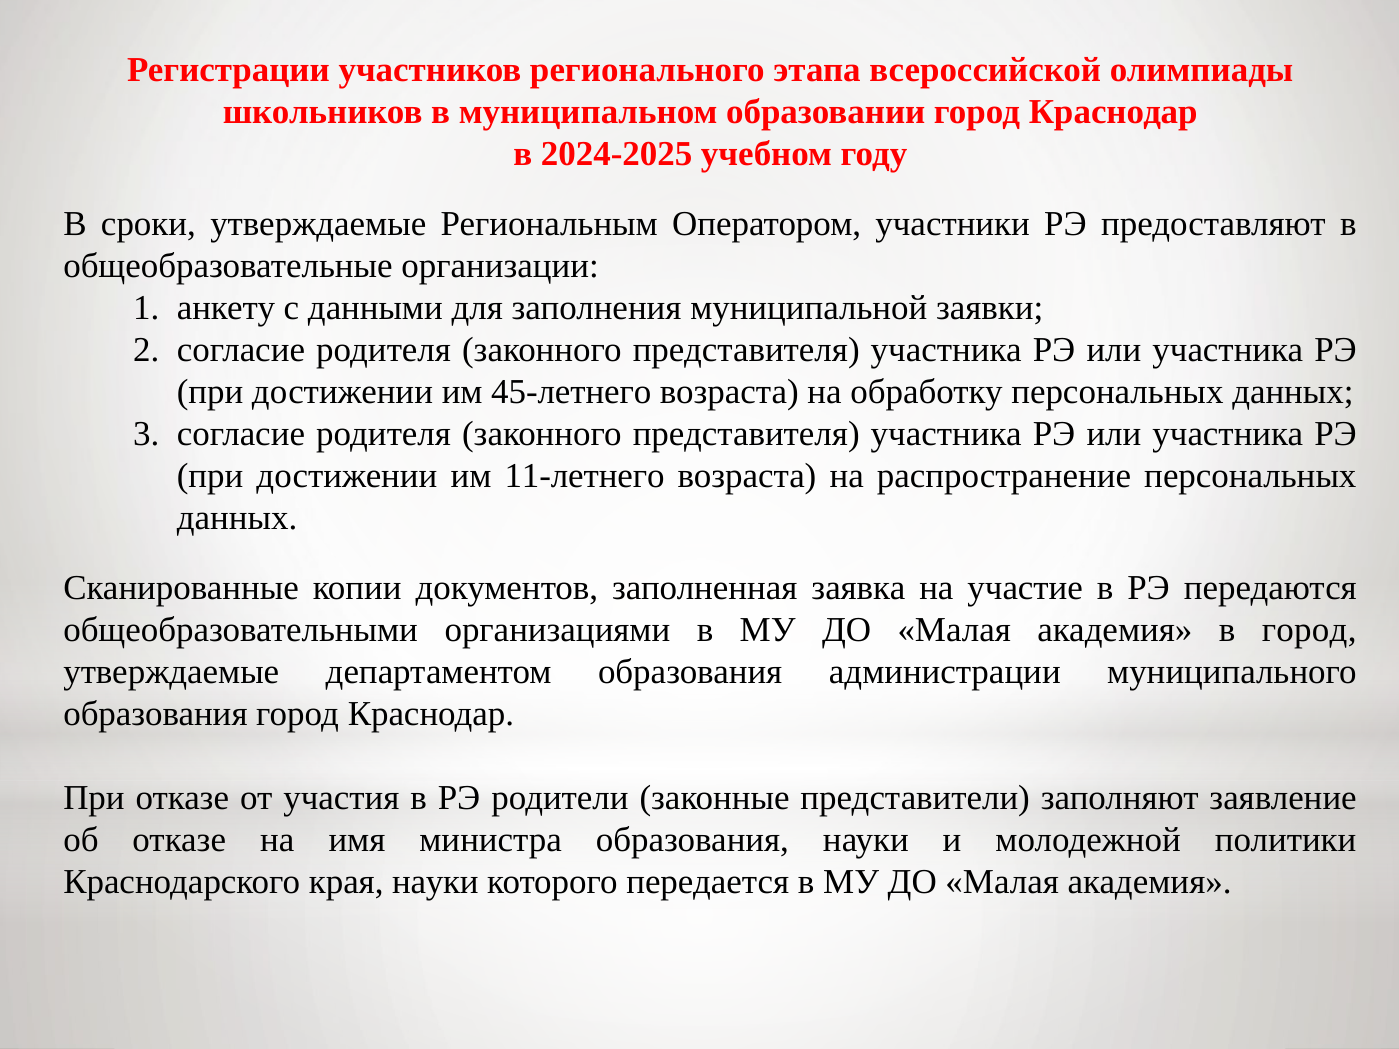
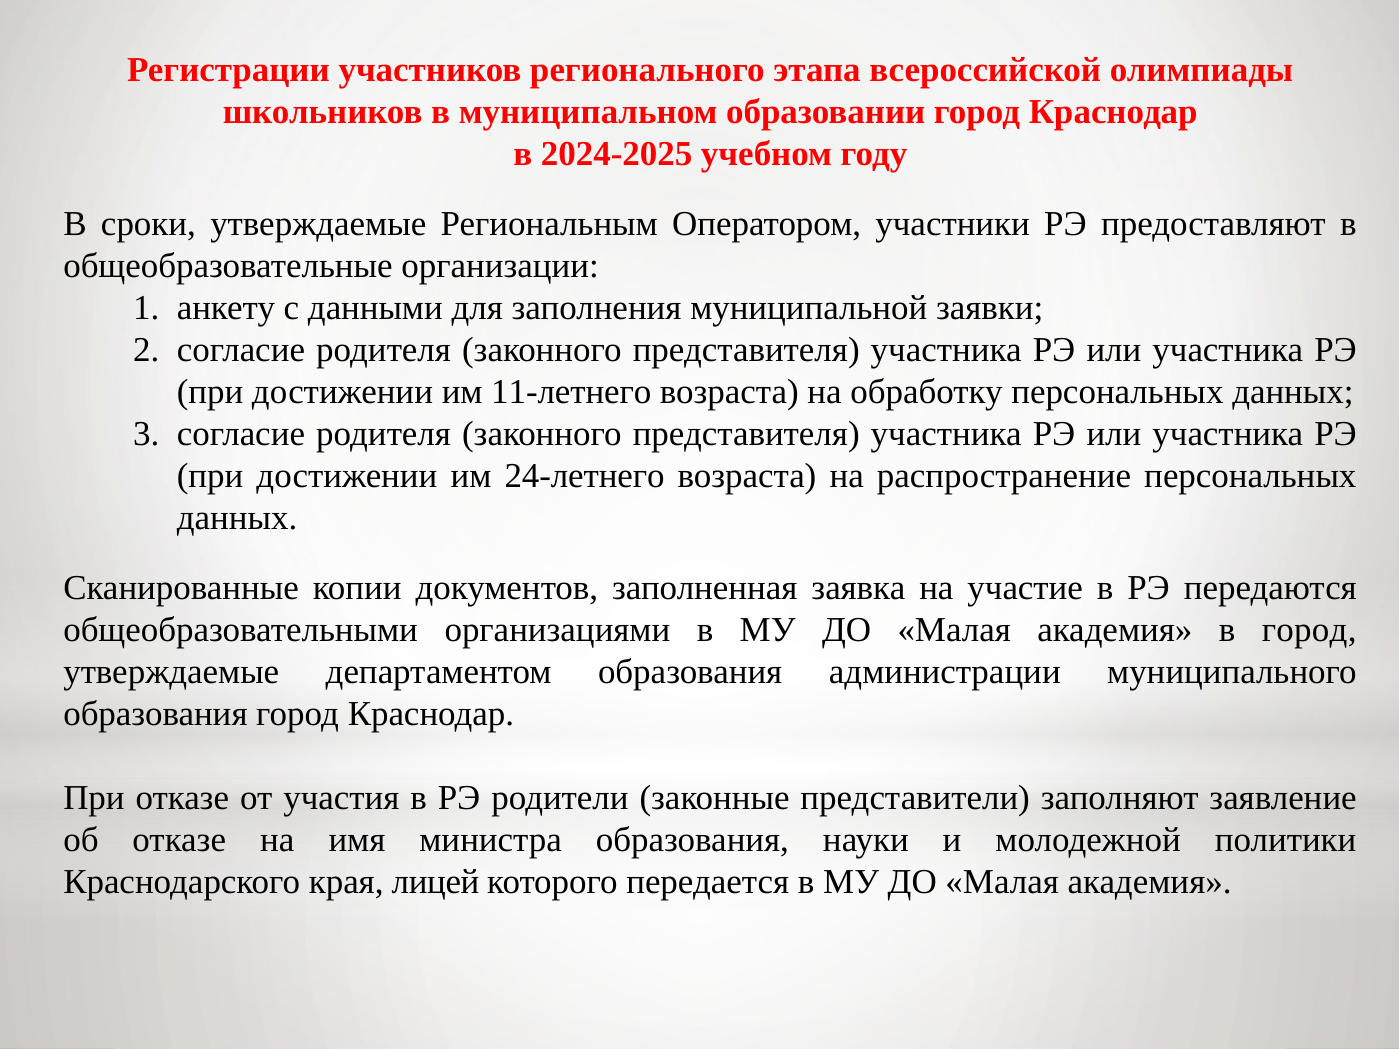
45-летнего: 45-летнего -> 11-летнего (571, 392)
11-летнего: 11-летнего -> 24-летнего (585, 476)
края науки: науки -> лицей (436, 882)
